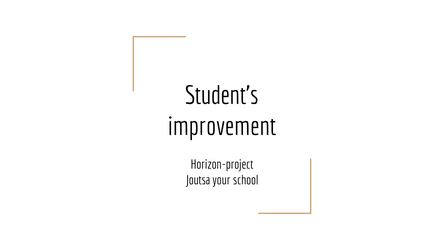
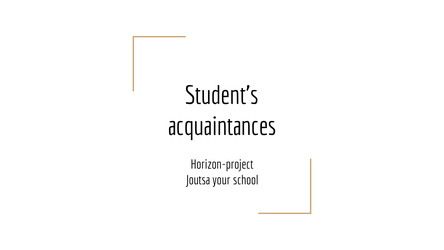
improvement: improvement -> acquaintances (222, 127)
